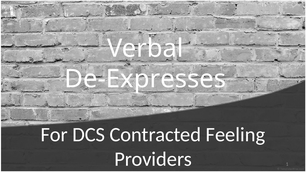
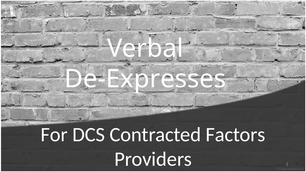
Feeling: Feeling -> Factors (235, 135)
